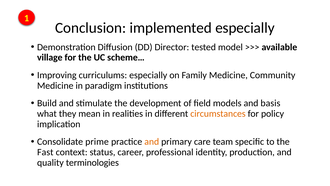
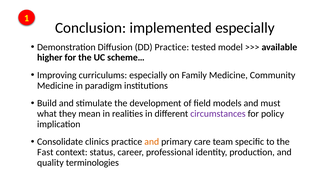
DD Director: Director -> Practice (172, 47)
village: village -> higher (50, 57)
basis: basis -> must (270, 103)
circumstances colour: orange -> purple (218, 113)
prime: prime -> clinics (97, 141)
